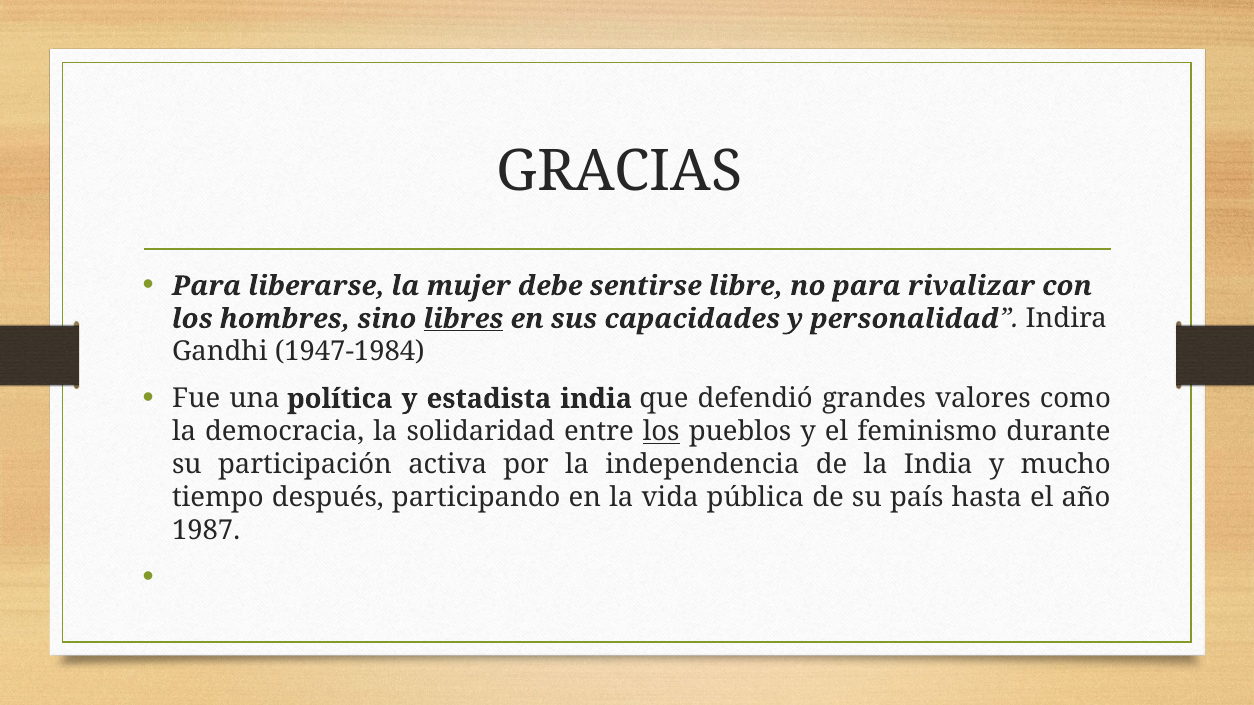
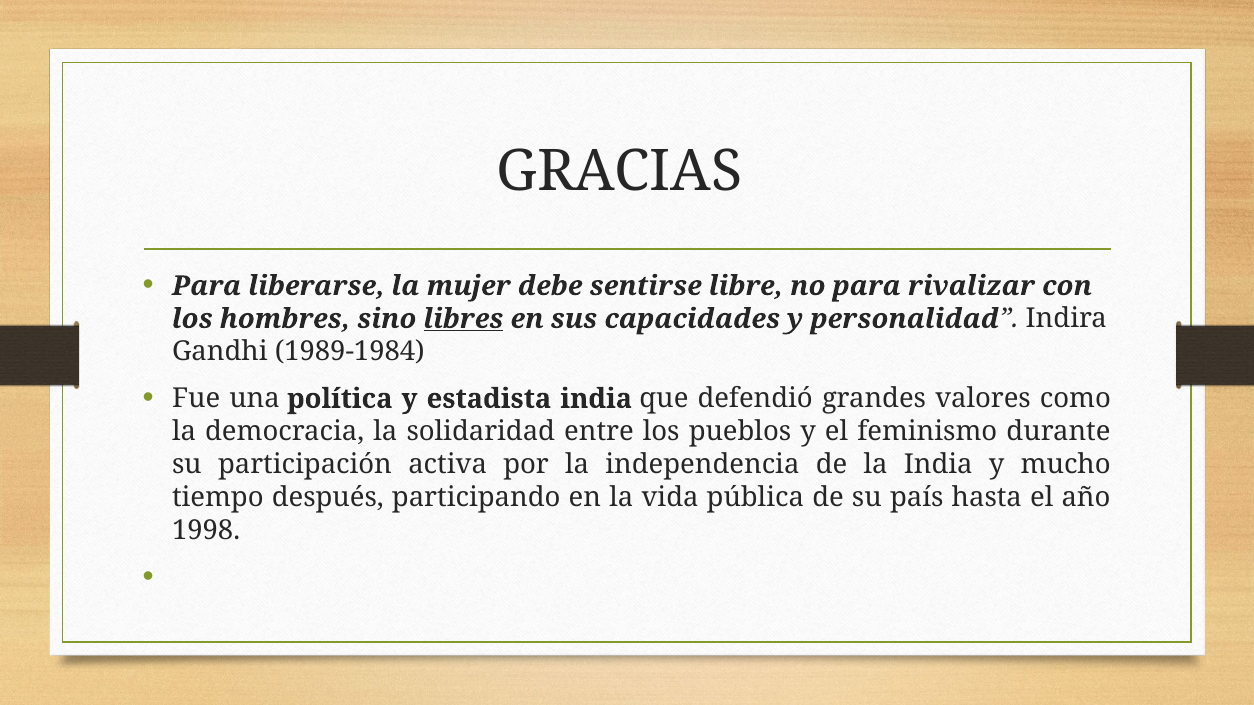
1947-1984: 1947-1984 -> 1989-1984 (350, 352)
los underline: present -> none (661, 432)
1987: 1987 -> 1998 (206, 531)
